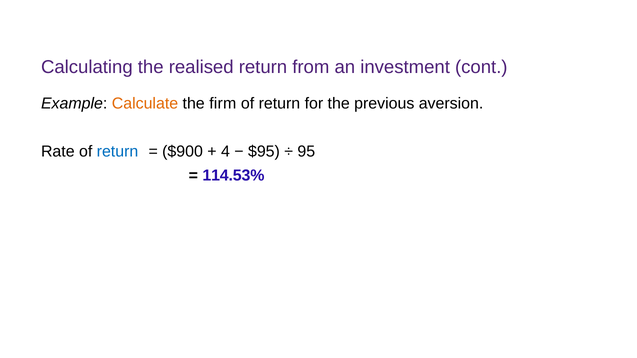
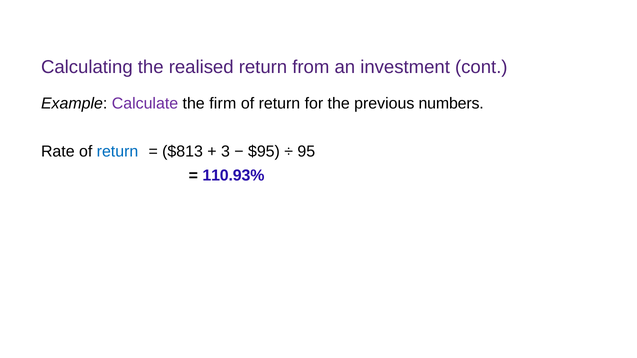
Calculate colour: orange -> purple (145, 104)
aversion: aversion -> numbers (451, 104)
$900: $900 -> $813 (183, 152)
4: 4 -> 3 (225, 152)
114.53%: 114.53% -> 110.93% (233, 176)
